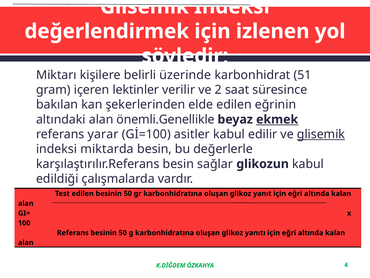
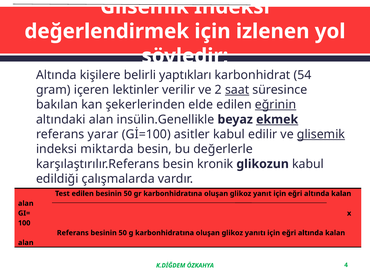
Miktarı: Miktarı -> Altında (56, 75)
üzerinde: üzerinde -> yaptıkları (185, 75)
51: 51 -> 54 (303, 75)
saat underline: none -> present (237, 90)
eğrinin underline: none -> present (276, 104)
önemli.Genellikle: önemli.Genellikle -> insülin.Genellikle (165, 119)
sağlar: sağlar -> kronik (215, 164)
